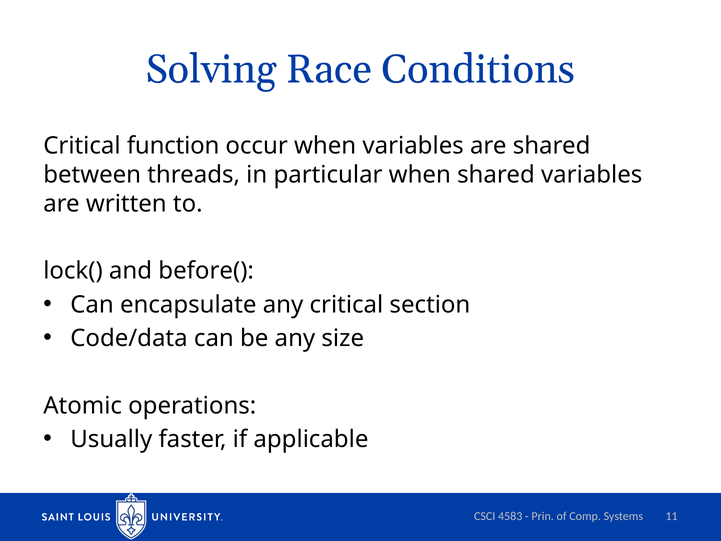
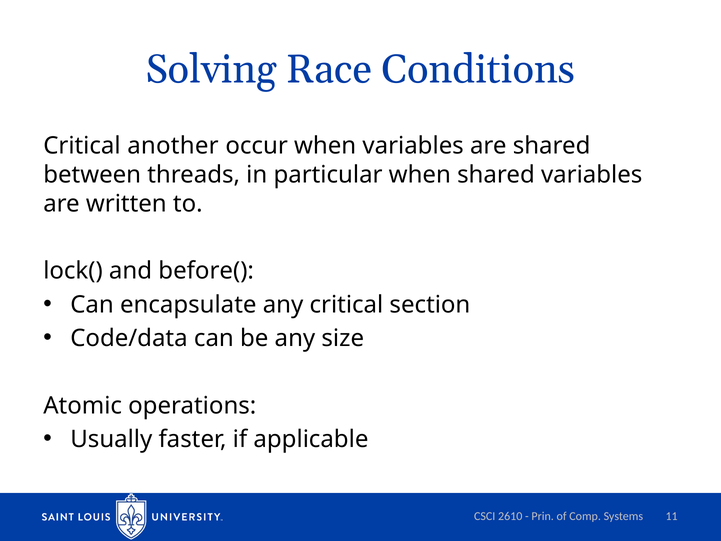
function: function -> another (173, 146)
4583: 4583 -> 2610 (510, 516)
